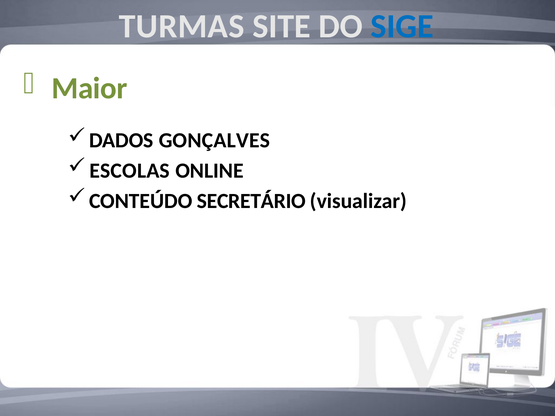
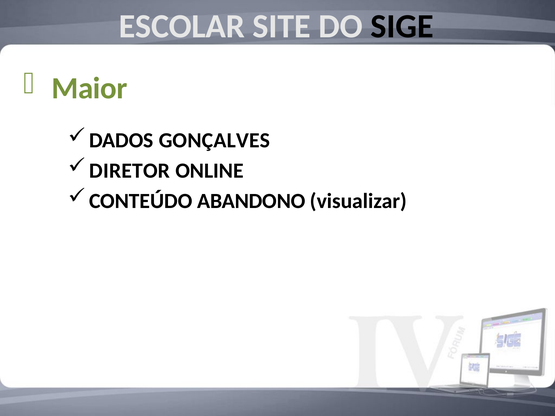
TURMAS: TURMAS -> ESCOLAR (182, 26)
SIGE colour: blue -> black (402, 26)
ESCOLAS: ESCOLAS -> DIRETOR (130, 171)
SECRETÁRIO: SECRETÁRIO -> ABANDONO (251, 201)
